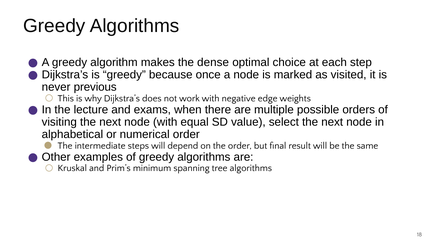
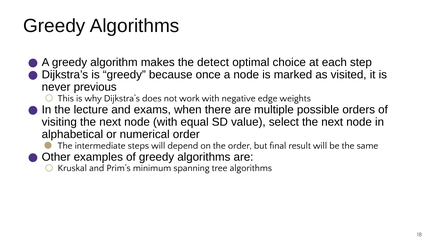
dense: dense -> detect (213, 62)
